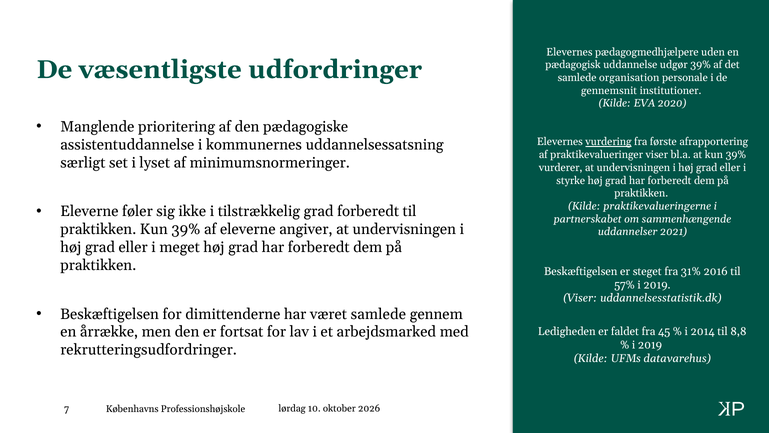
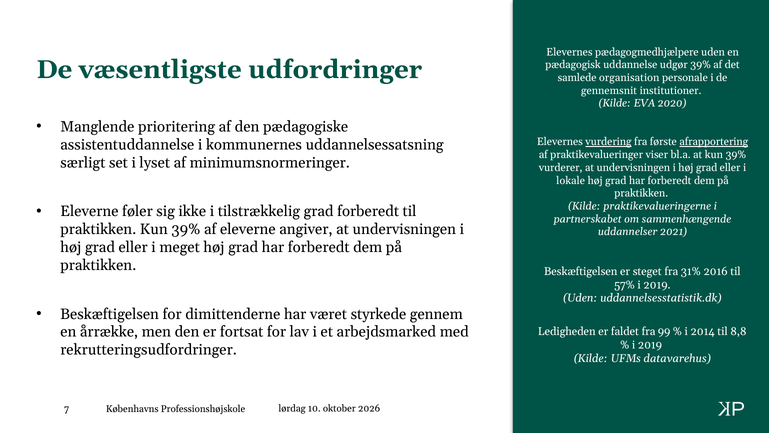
afrapportering underline: none -> present (714, 142)
styrke: styrke -> lokale (571, 180)
Viser: Viser -> Uden (580, 298)
været samlede: samlede -> styrkede (378, 314)
45: 45 -> 99 (664, 331)
